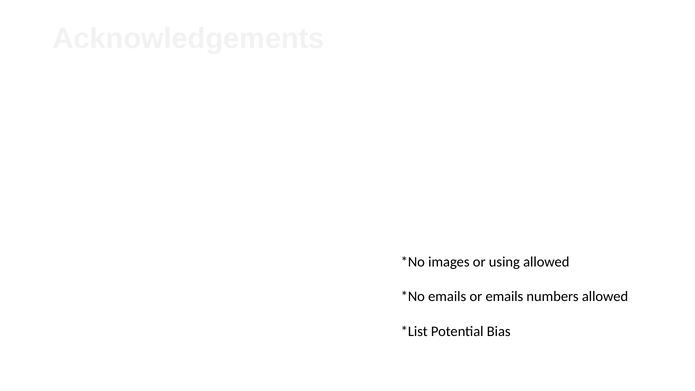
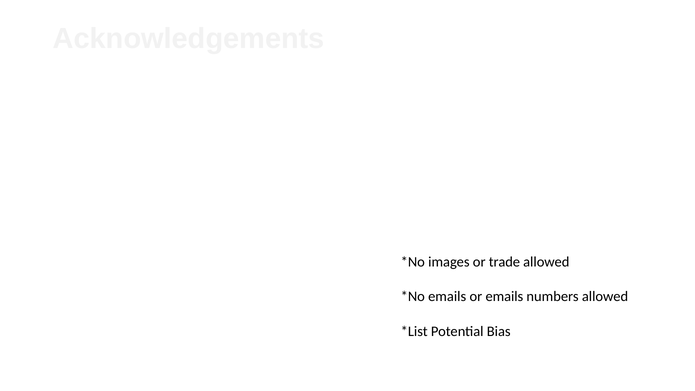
using: using -> trade (504, 262)
